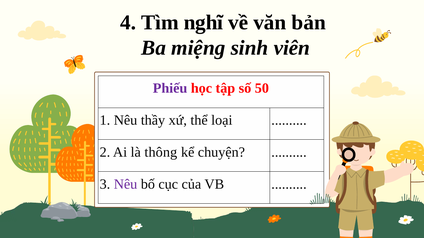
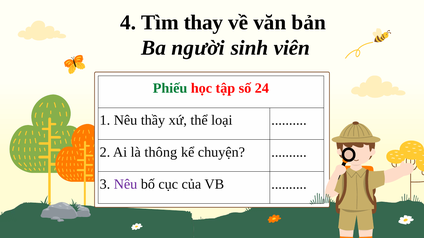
nghĩ: nghĩ -> thay (203, 23)
miệng: miệng -> người (198, 48)
Phiếu colour: purple -> green (170, 89)
50: 50 -> 24 (262, 89)
